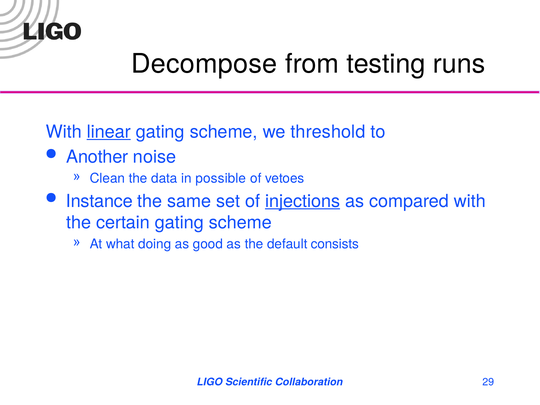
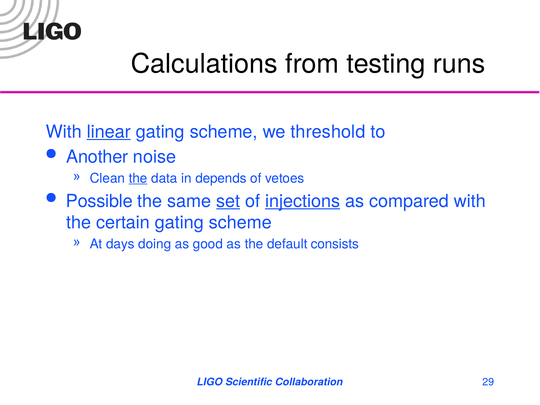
Decompose: Decompose -> Calculations (204, 64)
the underline: none -> present (138, 178)
possible: possible -> depends (221, 178)
Instance: Instance -> Possible (99, 201)
set underline: none -> present (228, 201)
what: what -> days (120, 244)
